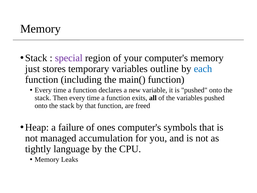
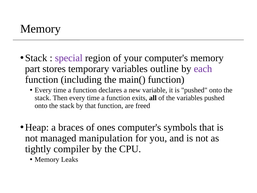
just: just -> part (33, 69)
each colour: blue -> purple (203, 69)
failure: failure -> braces (71, 127)
accumulation: accumulation -> manipulation (106, 138)
language: language -> compiler (71, 149)
